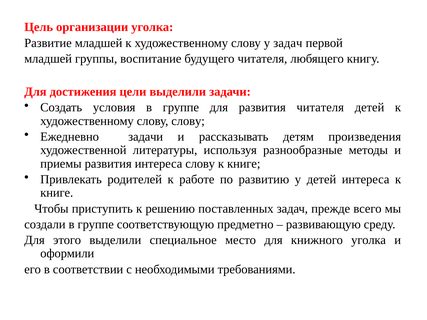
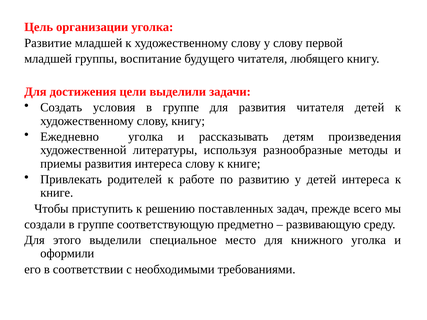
у задач: задач -> слову (288, 43)
слову слову: слову -> книгу (188, 121)
Ежедневно задачи: задачи -> уголка (146, 137)
